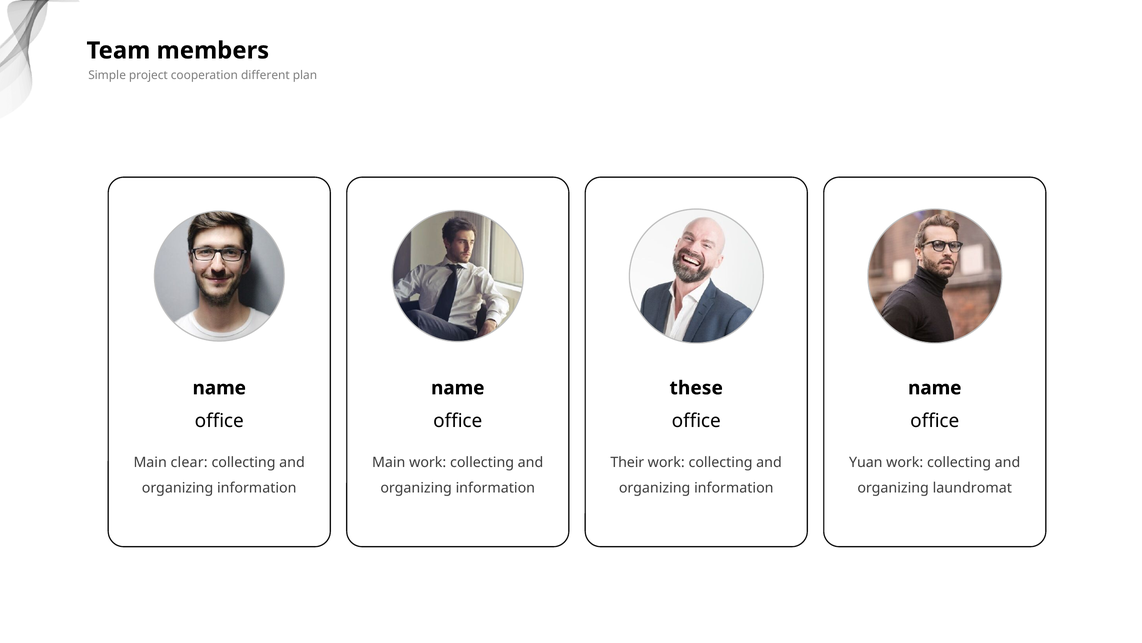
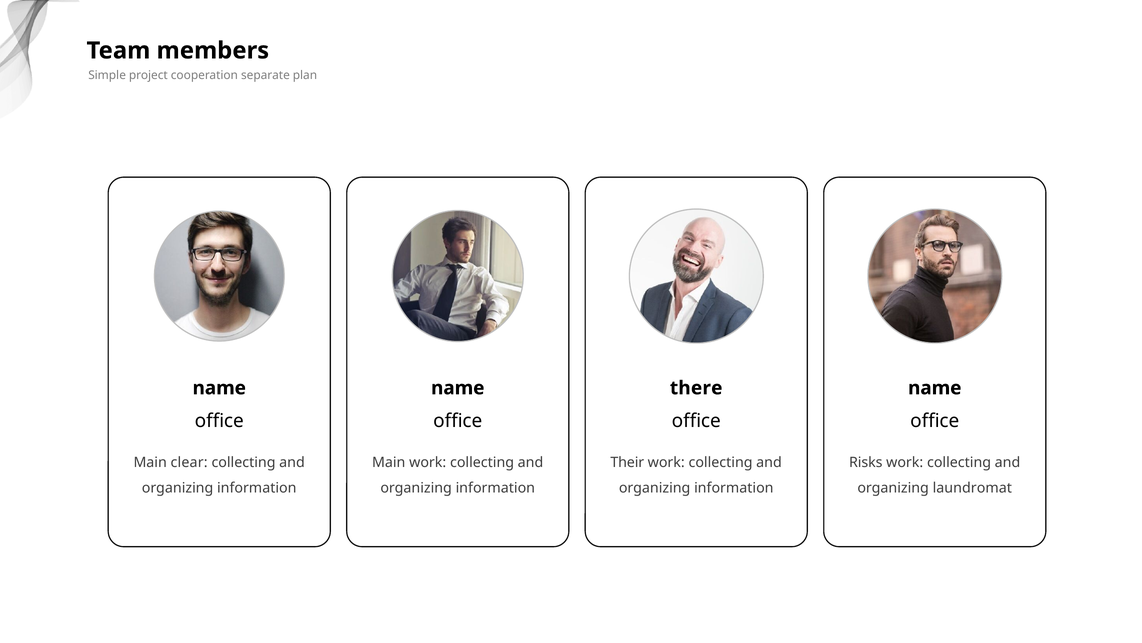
different: different -> separate (265, 75)
these: these -> there (696, 388)
Yuan: Yuan -> Risks (866, 462)
